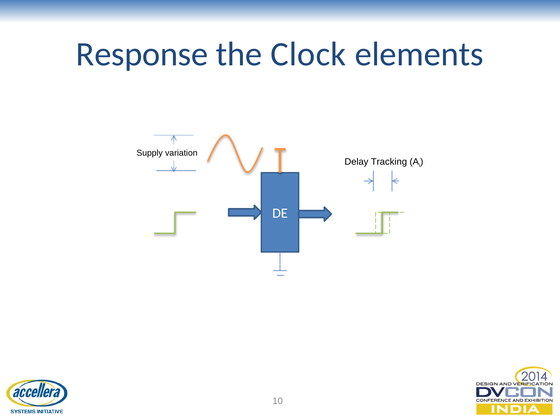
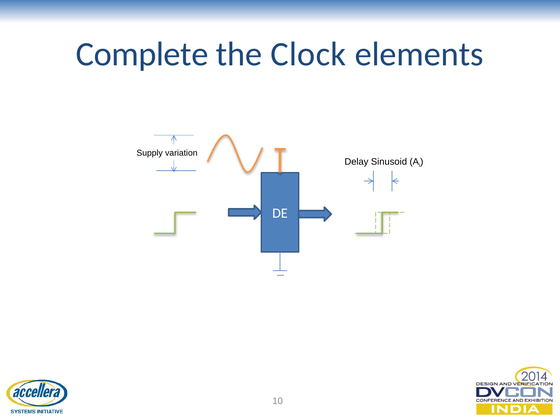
Response: Response -> Complete (142, 54)
Tracking: Tracking -> Sinusoid (389, 162)
